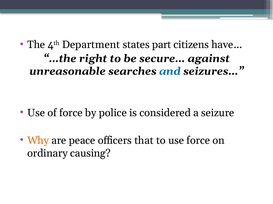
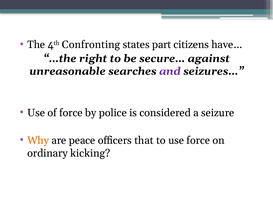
Department: Department -> Confronting (91, 45)
and colour: blue -> purple (170, 71)
causing: causing -> kicking (90, 154)
